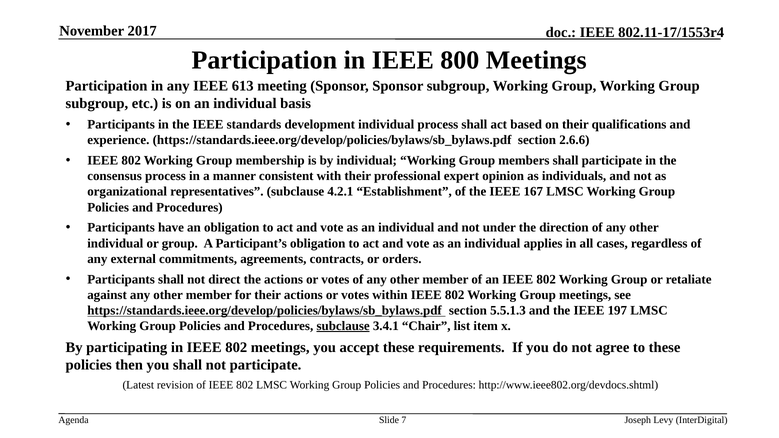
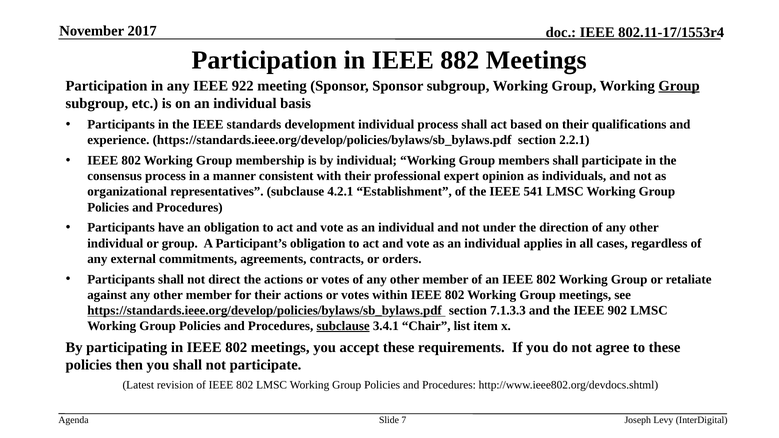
800: 800 -> 882 (460, 60)
613: 613 -> 922 (243, 86)
Group underline: none -> present (679, 86)
2.6.6: 2.6.6 -> 2.2.1 (574, 140)
167: 167 -> 541 (533, 192)
5.5.1.3: 5.5.1.3 -> 7.1.3.3 (508, 311)
197: 197 -> 902 (617, 311)
